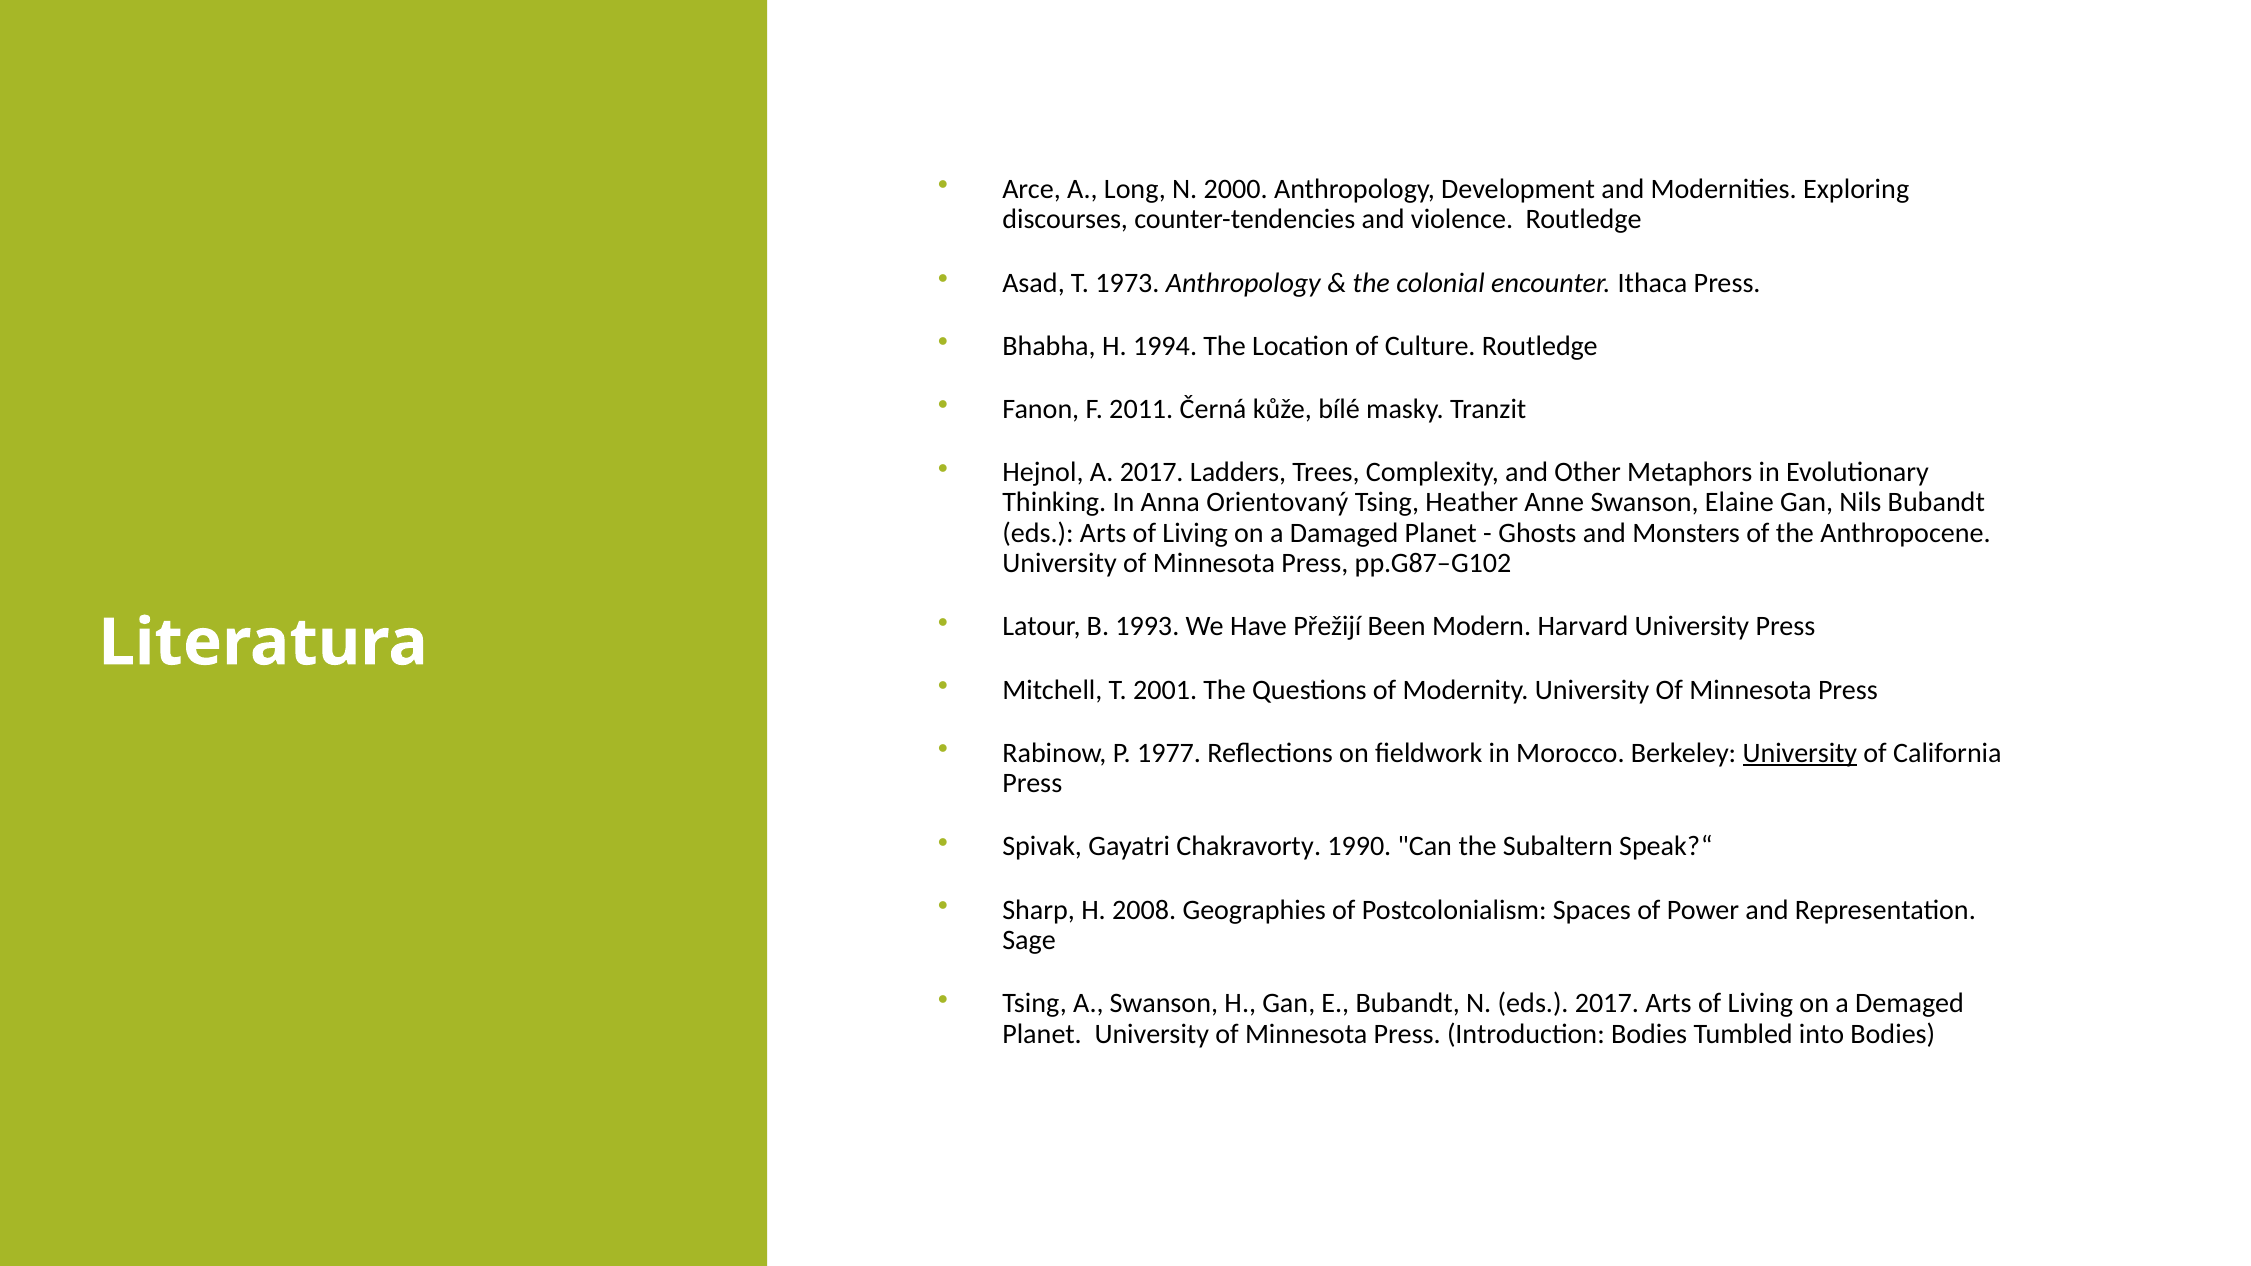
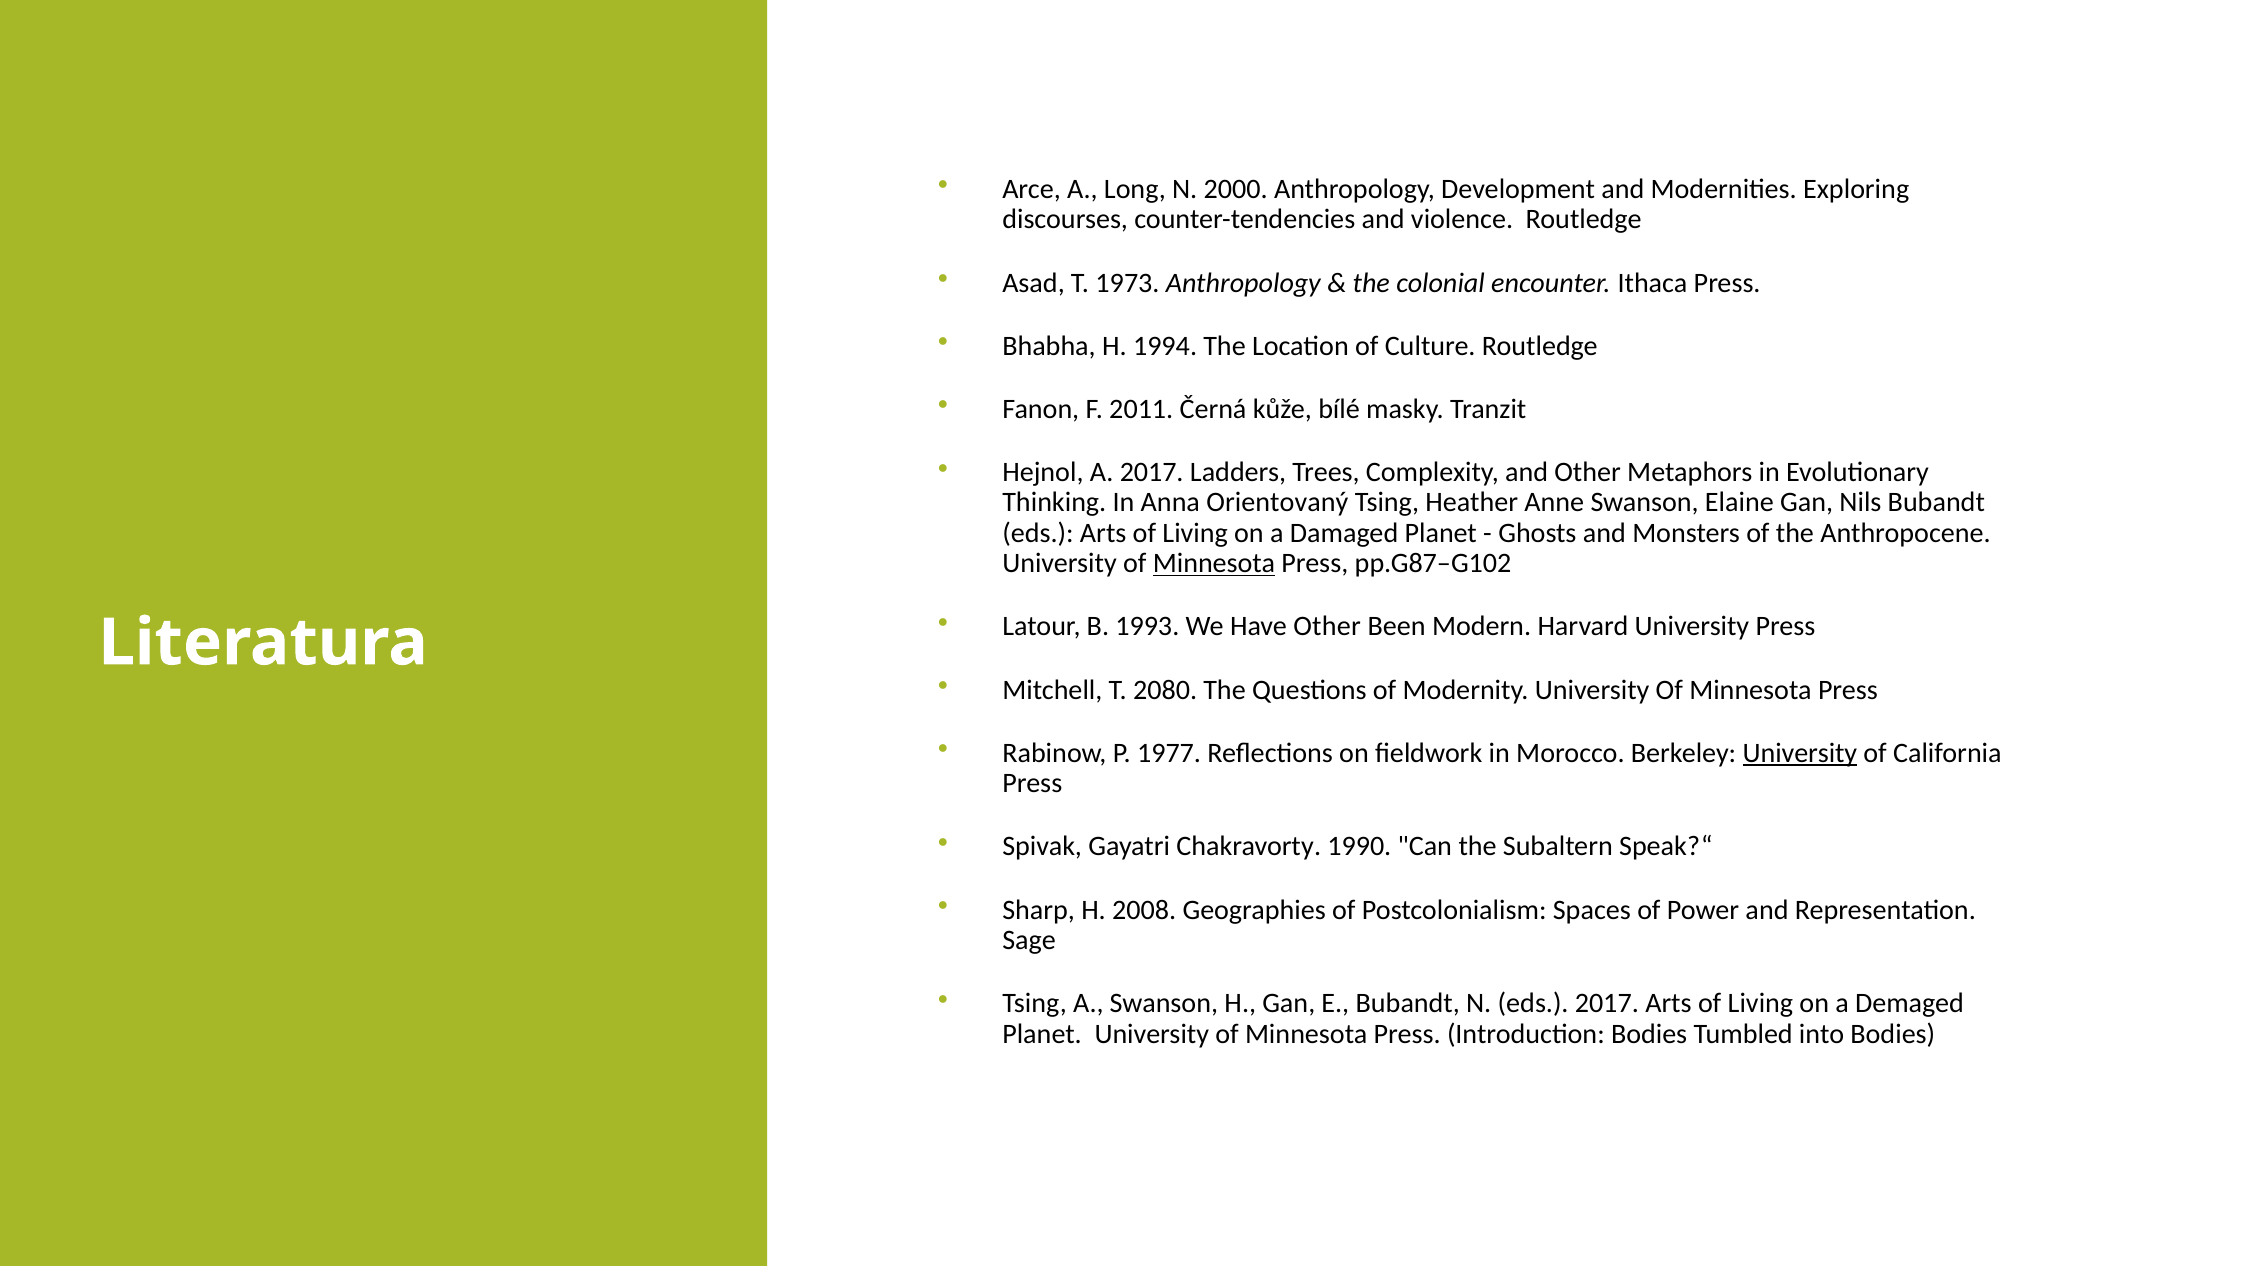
Minnesota underline: none -> present (1214, 564)
Have Přežijí: Přežijí -> Other (1327, 627)
2001: 2001 -> 2080 (1165, 690)
